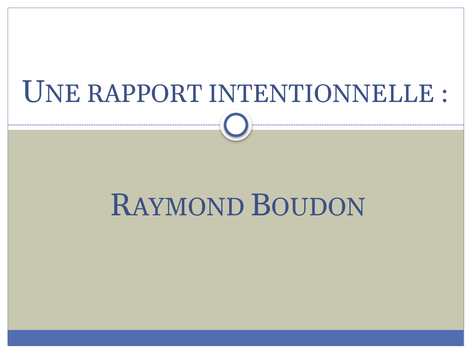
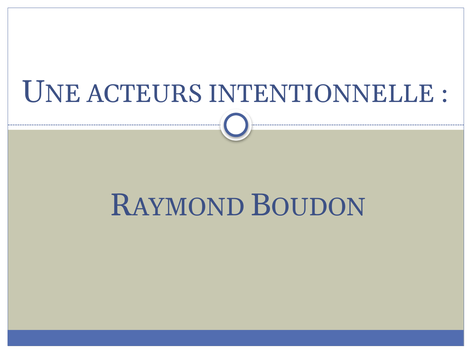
RAPPORT: RAPPORT -> ACTEURS (145, 94)
